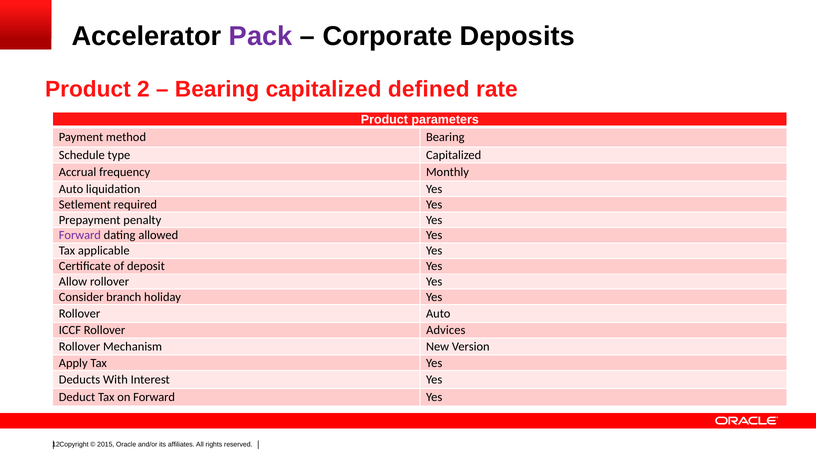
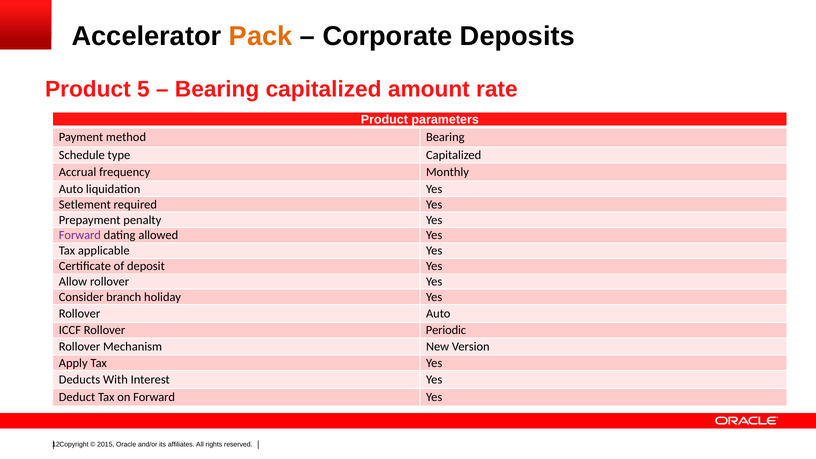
Pack colour: purple -> orange (261, 36)
2: 2 -> 5 (143, 89)
defined: defined -> amount (429, 89)
Advices: Advices -> Periodic (446, 330)
